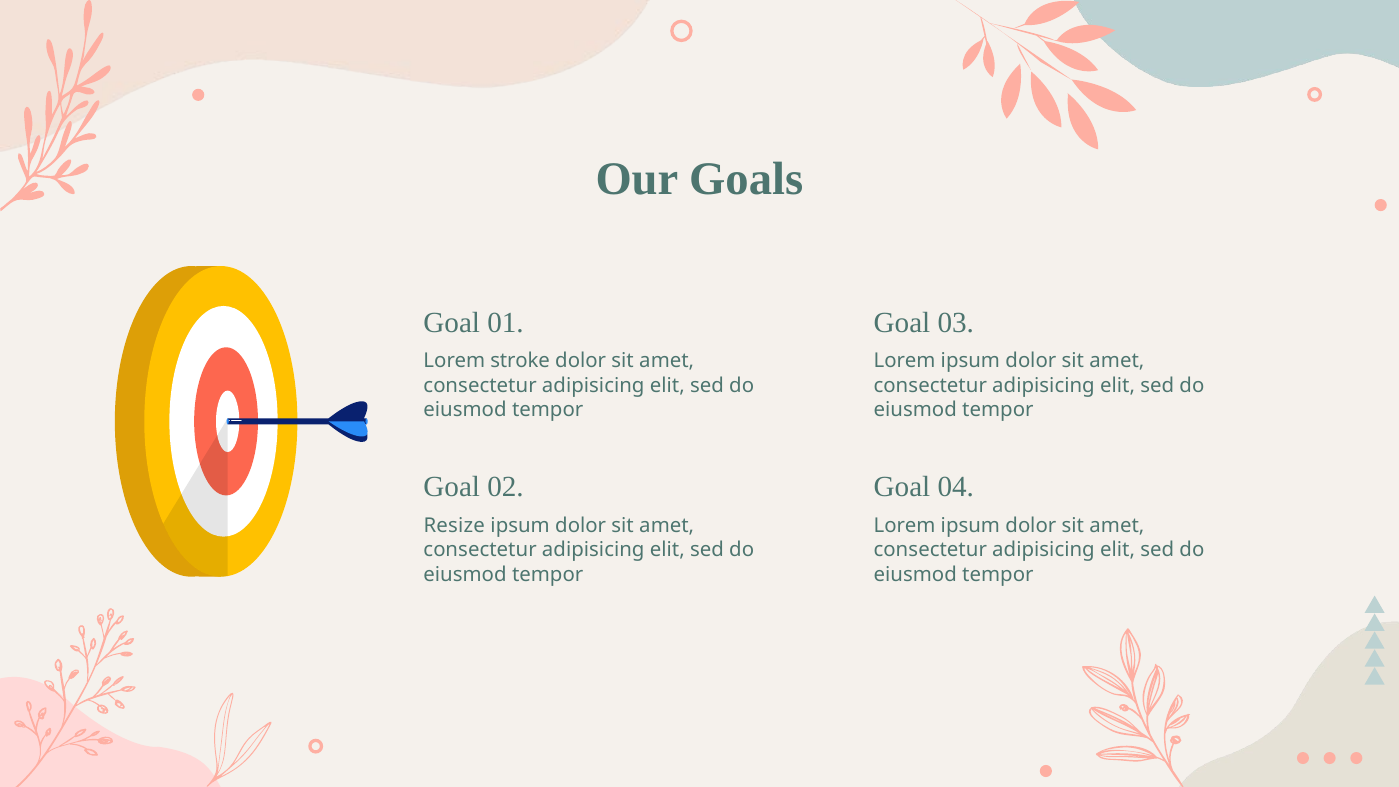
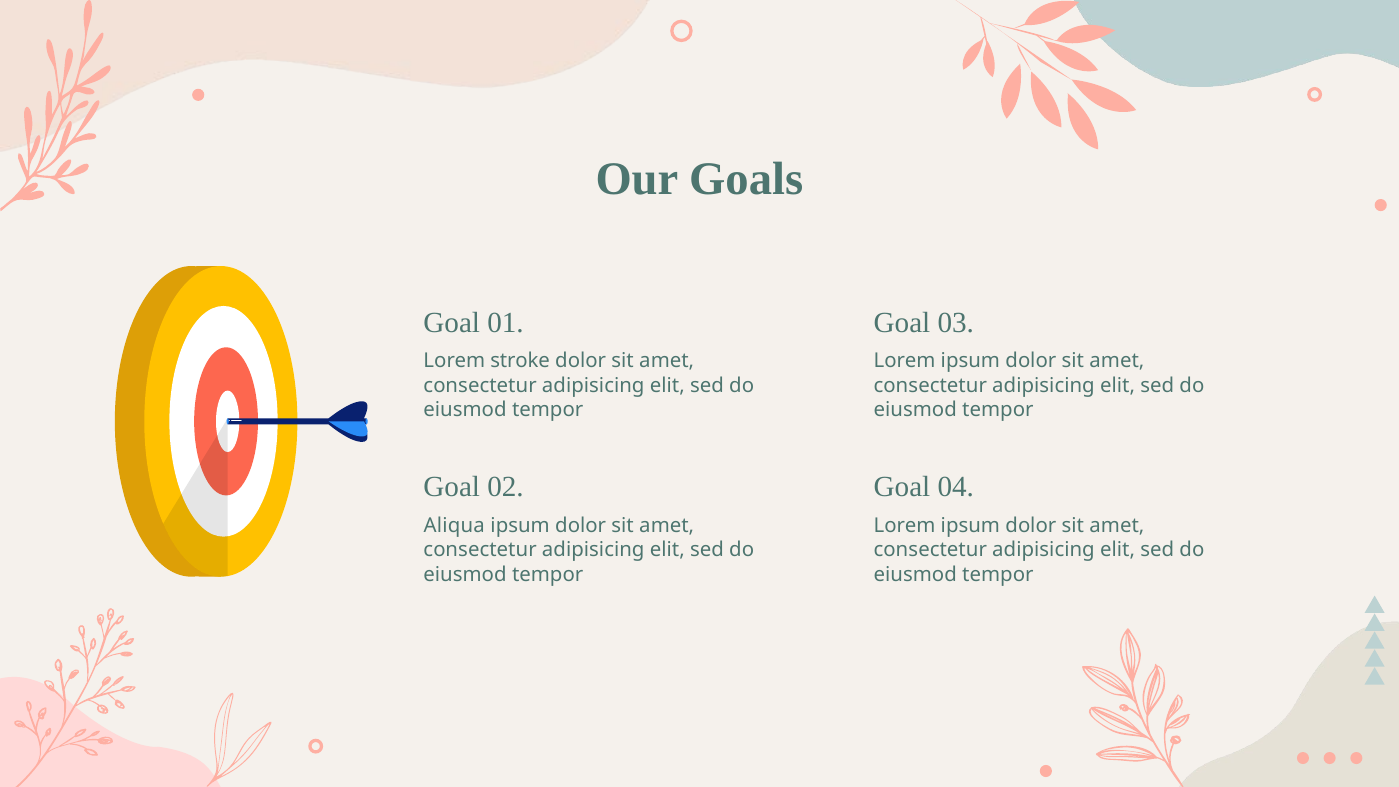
Resize: Resize -> Aliqua (454, 526)
